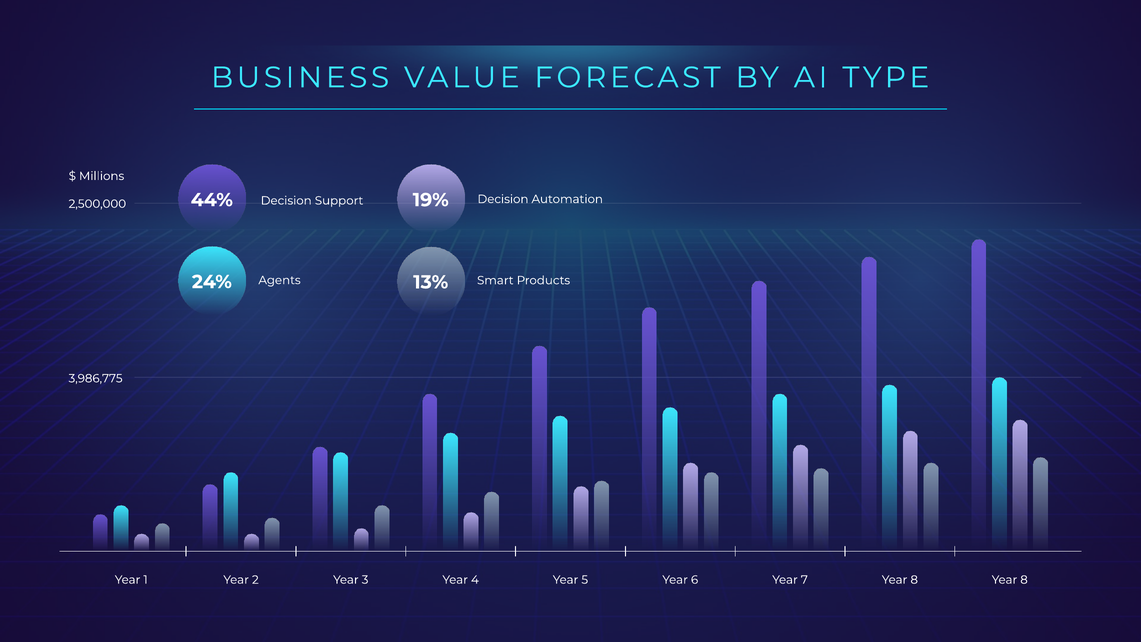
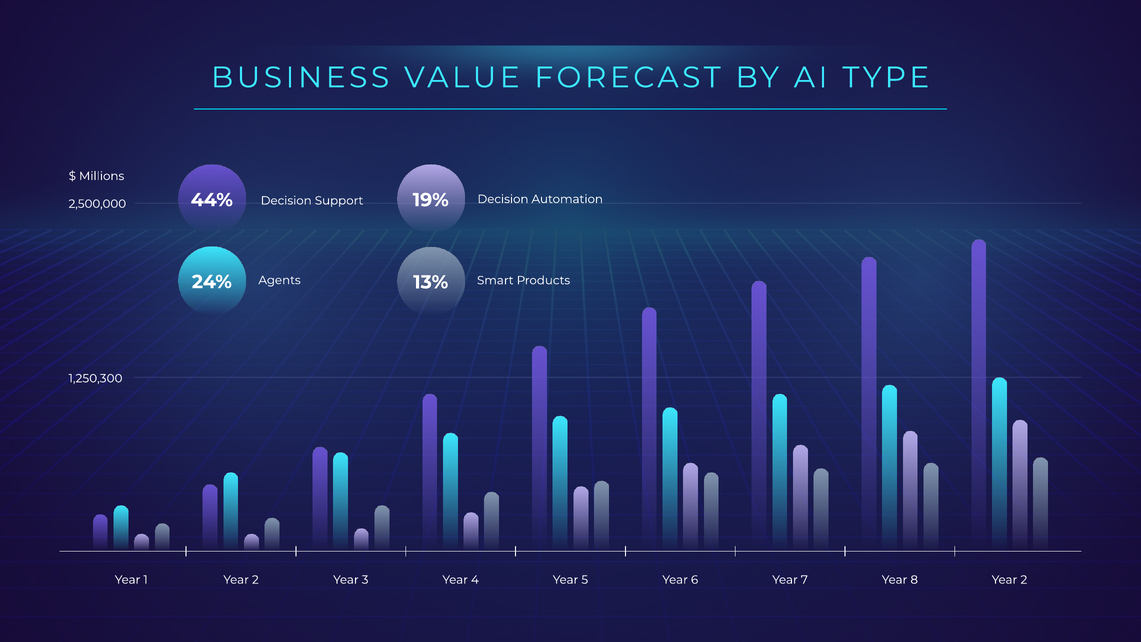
3,986,775: 3,986,775 -> 1,250,300 (96, 378)
8 Year 8: 8 -> 2 (1024, 580)
